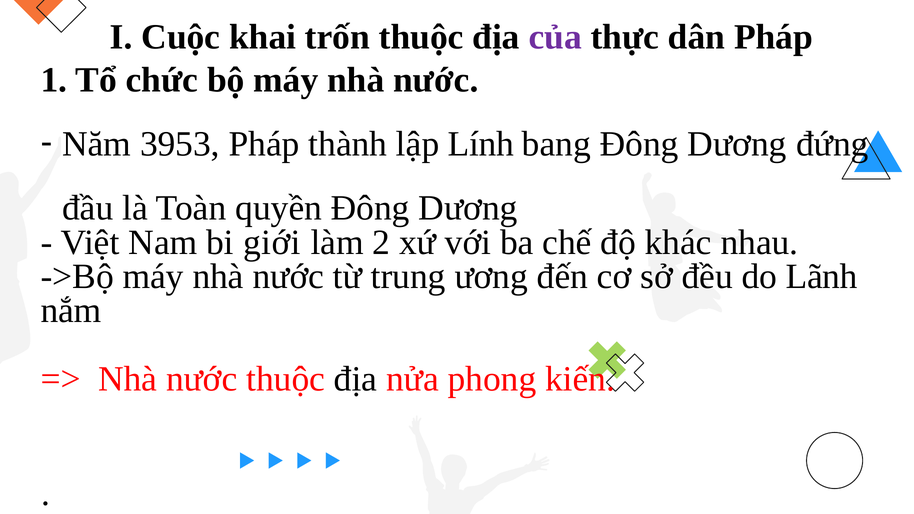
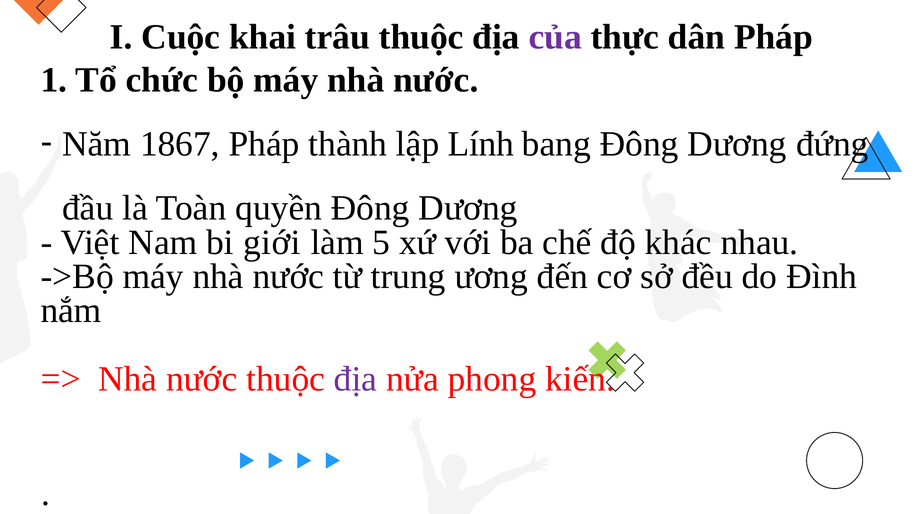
trốn: trốn -> trâu (337, 37)
3953: 3953 -> 1867 (180, 144)
2: 2 -> 5 (381, 242)
Lãnh: Lãnh -> Đình (822, 277)
địa colour: black -> purple (356, 379)
